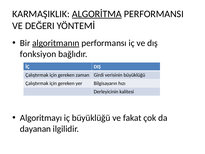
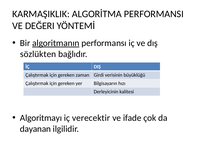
ALGORİTMA underline: present -> none (97, 14)
fonksiyon: fonksiyon -> sözlükten (38, 54)
iç büyüklüğü: büyüklüğü -> verecektir (91, 118)
fakat: fakat -> ifade (132, 118)
